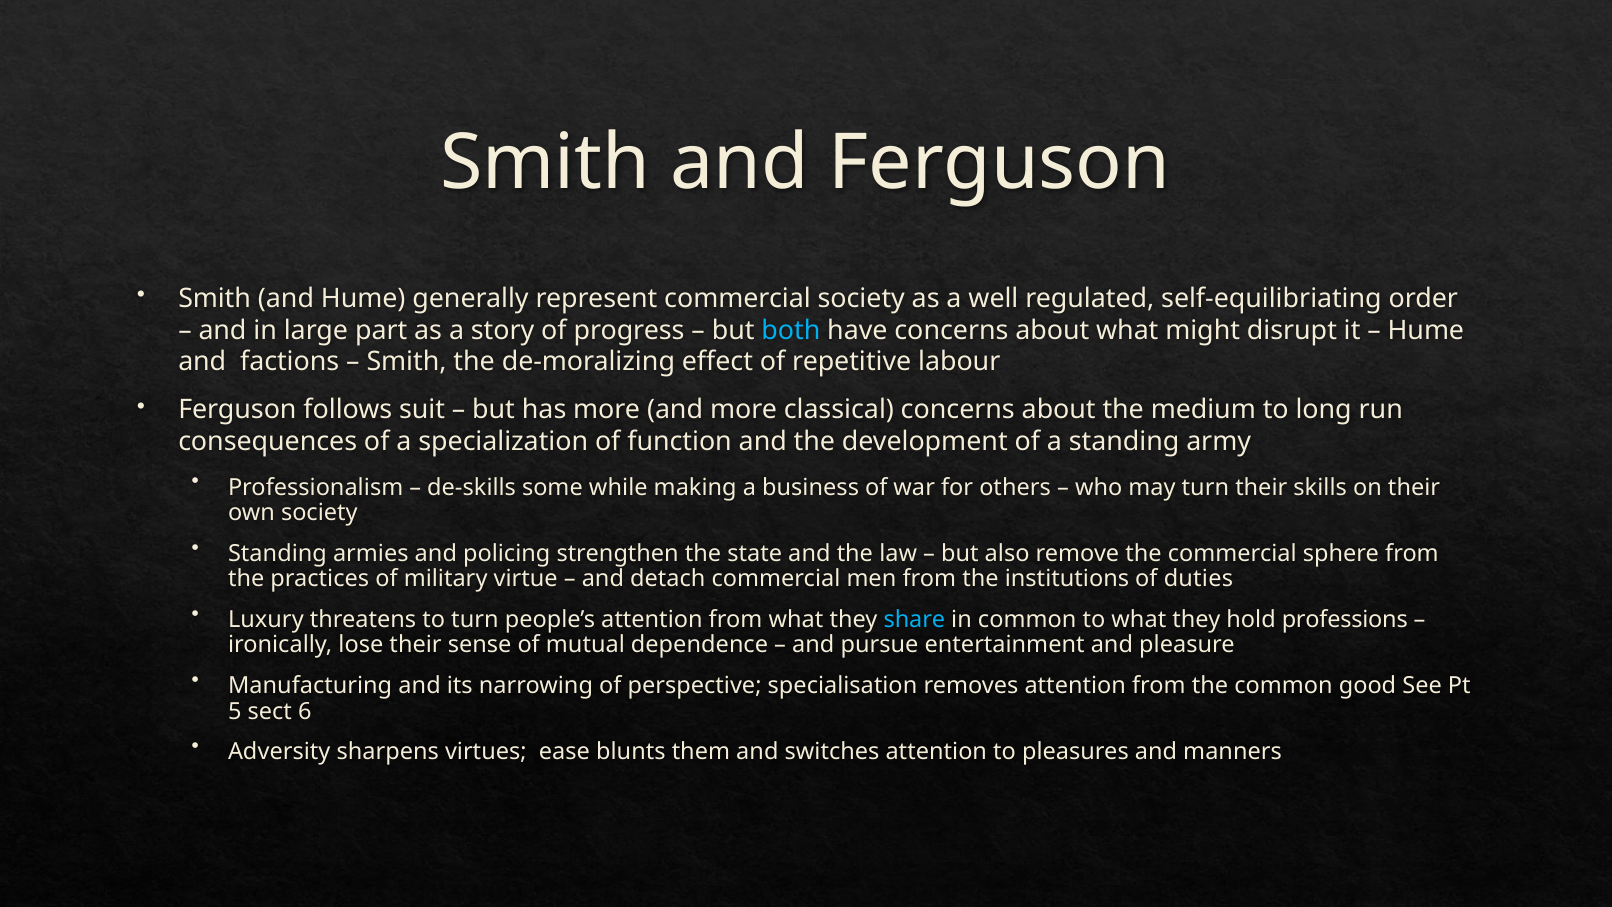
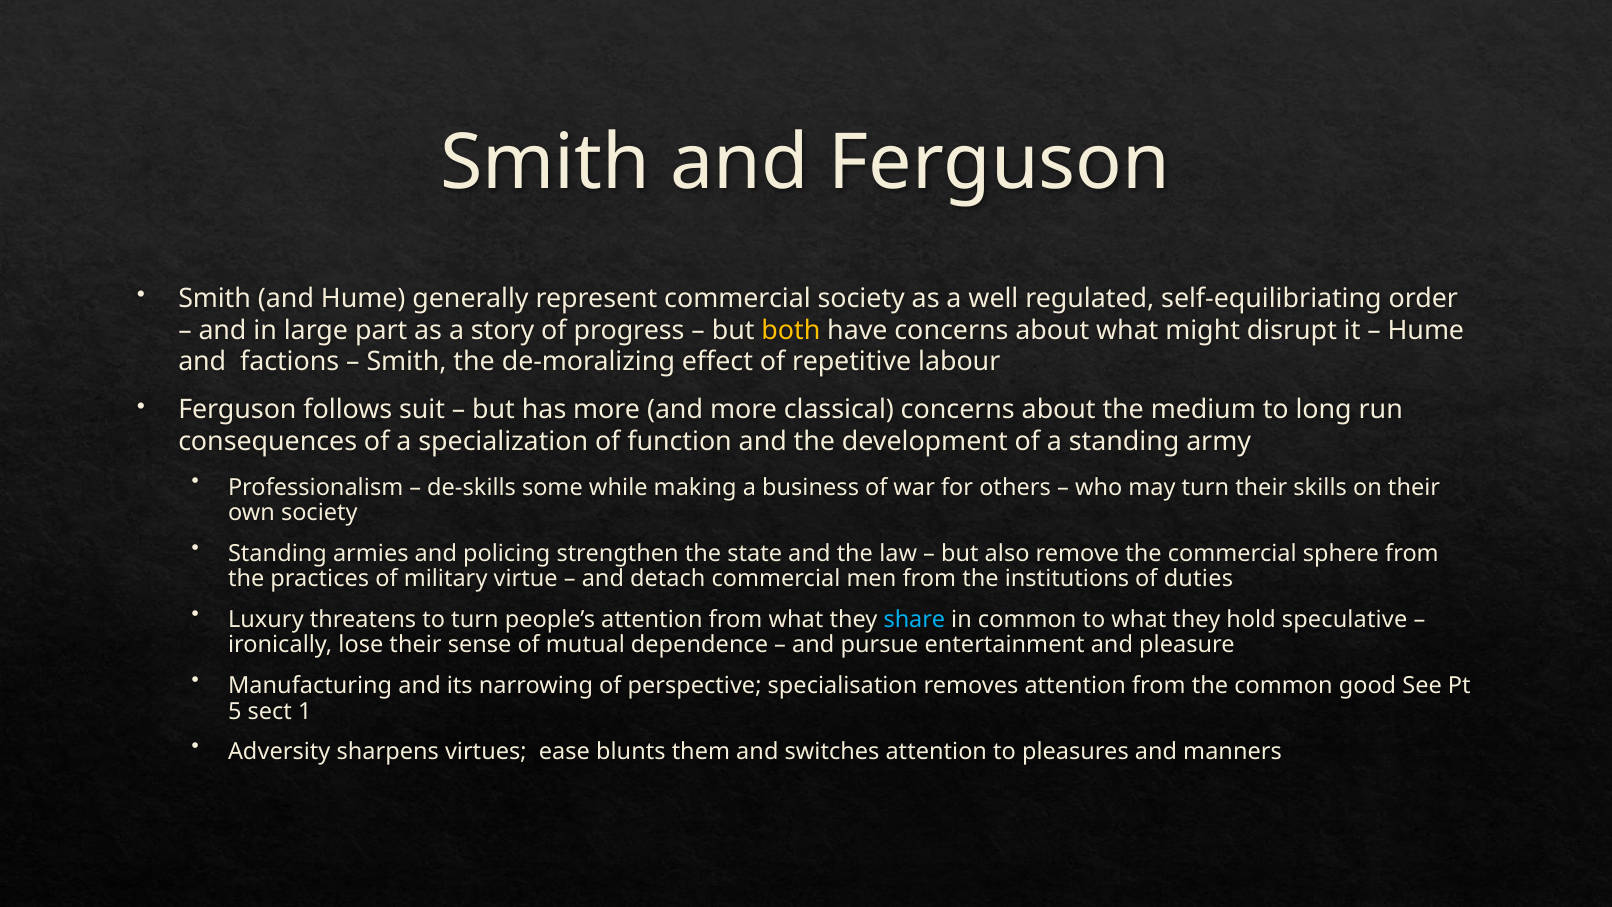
both colour: light blue -> yellow (791, 330)
professions: professions -> speculative (1345, 620)
6: 6 -> 1 (305, 711)
